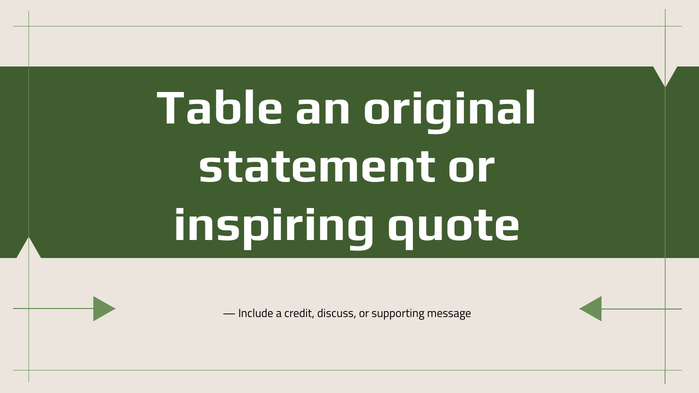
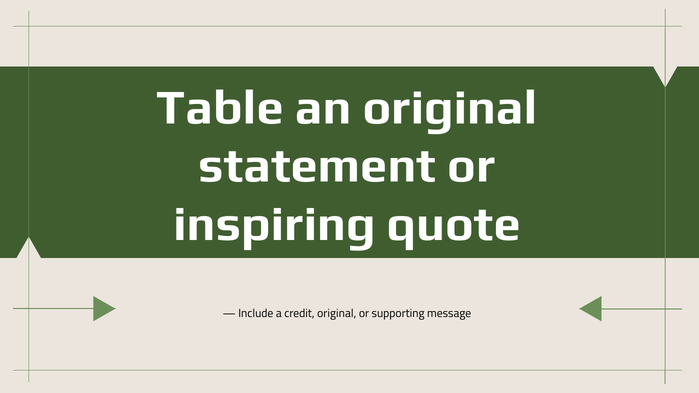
credit discuss: discuss -> original (337, 314)
